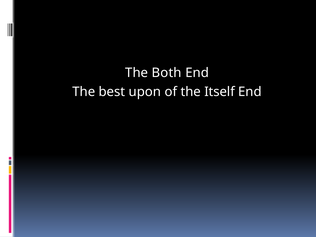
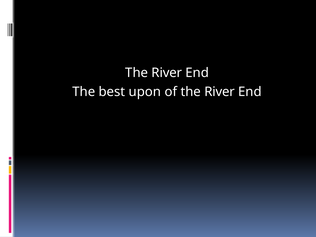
Both: Both -> River (167, 73)
of the Itself: Itself -> River (220, 92)
